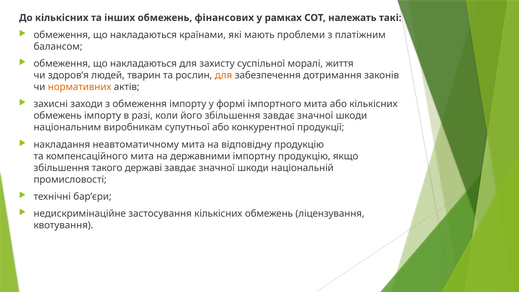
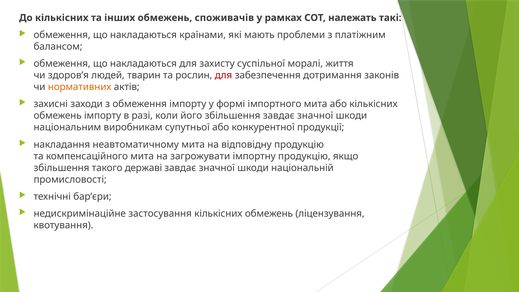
фінансових: фінансових -> споживачів (224, 18)
для colour: orange -> red (223, 75)
державними: державними -> загрожувати (200, 156)
